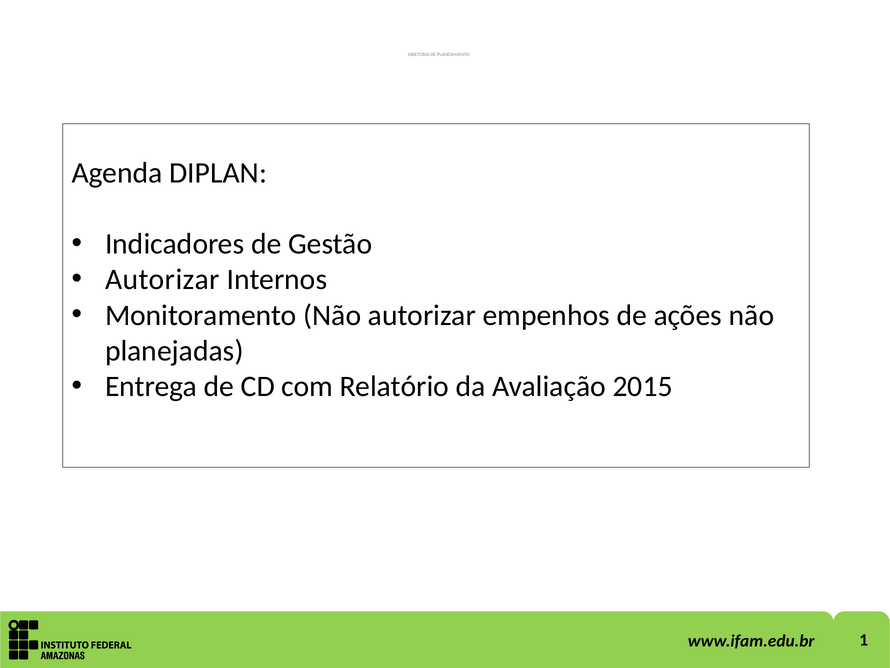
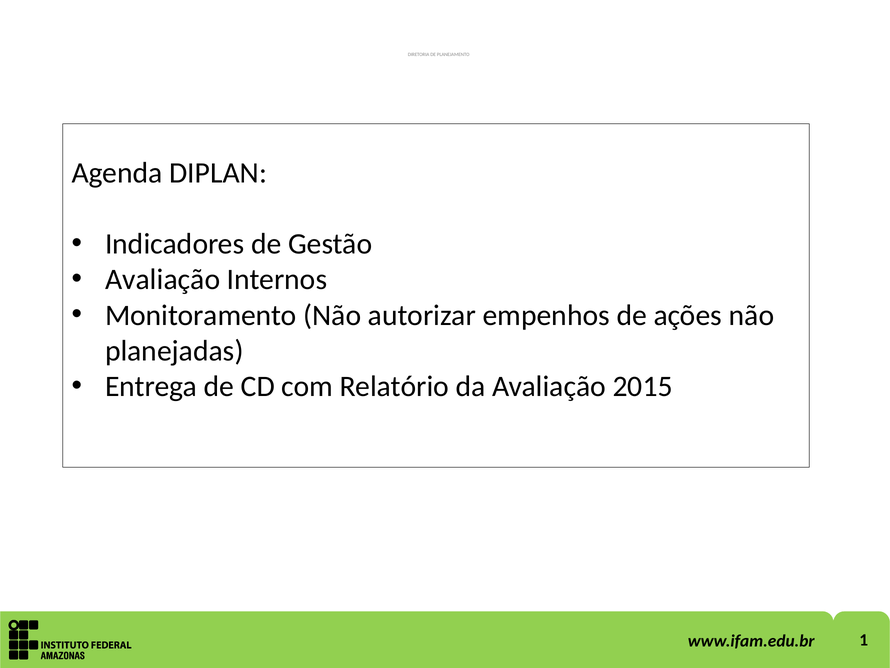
Autorizar: Autorizar -> Avaliação (163, 279)
